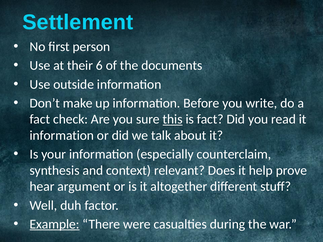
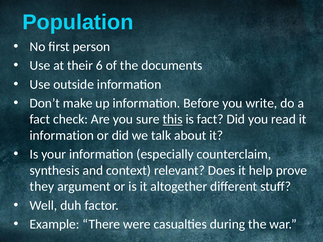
Settlement: Settlement -> Population (78, 22)
hear: hear -> they (42, 187)
Example underline: present -> none (55, 224)
